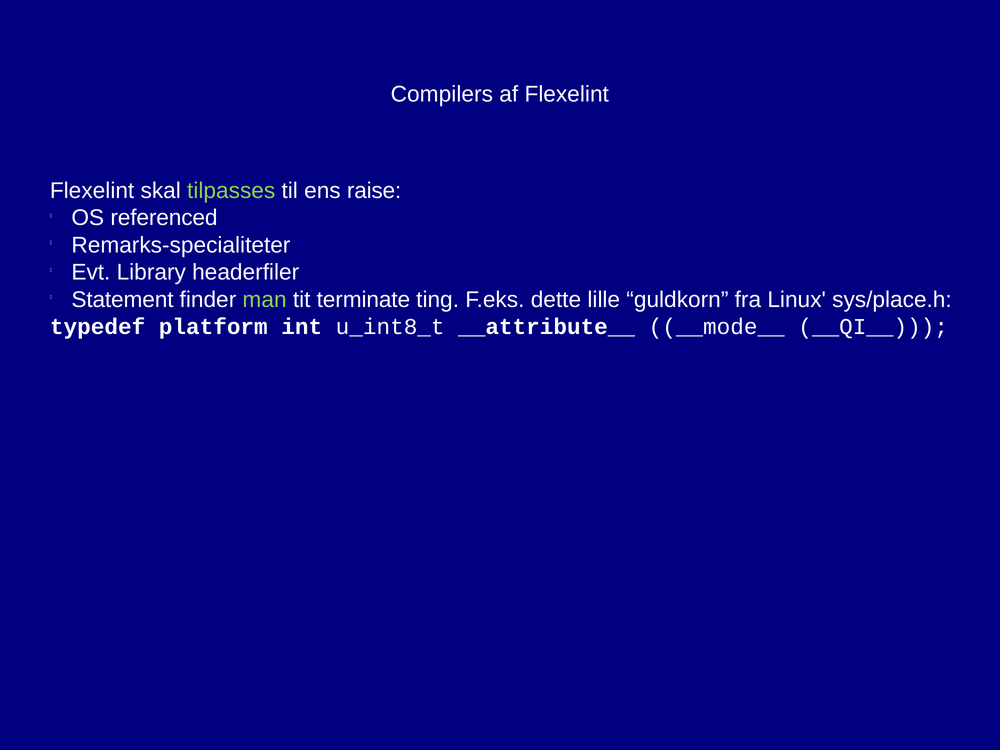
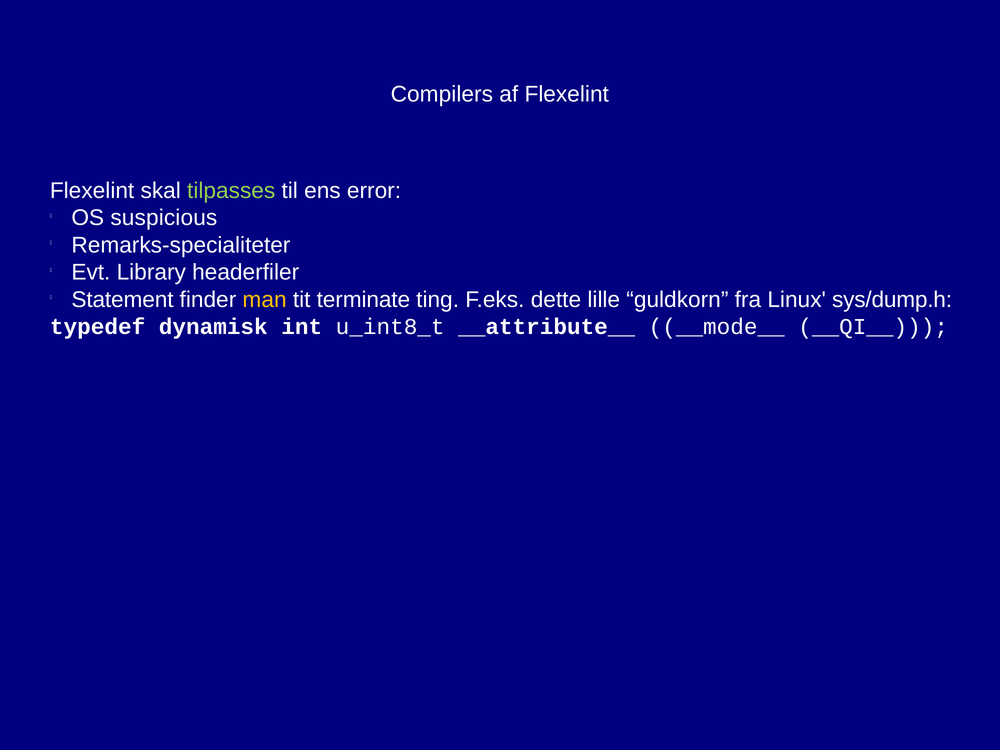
raise: raise -> error (374, 191)
referenced: referenced -> suspicious (164, 218)
man colour: light green -> yellow (265, 299)
sys/place.h: sys/place.h -> sys/dump.h (892, 299)
platform: platform -> dynamisk (213, 327)
